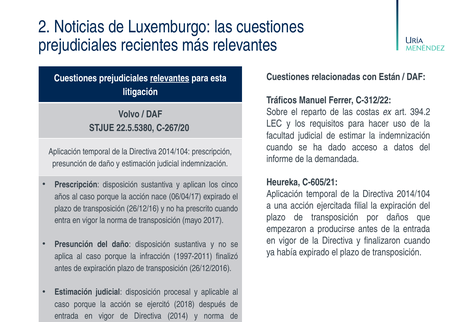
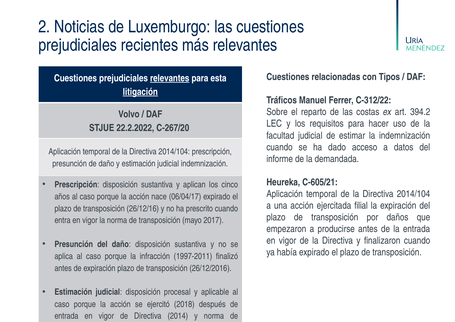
Están: Están -> Tipos (389, 77)
litigación underline: none -> present (140, 92)
22.5.5380: 22.5.5380 -> 22.2.2022 (135, 128)
